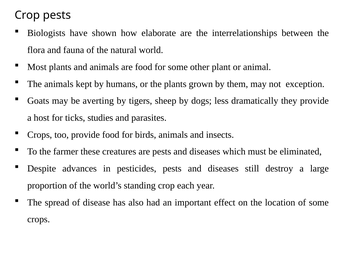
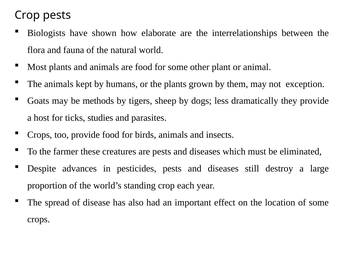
averting: averting -> methods (98, 101)
